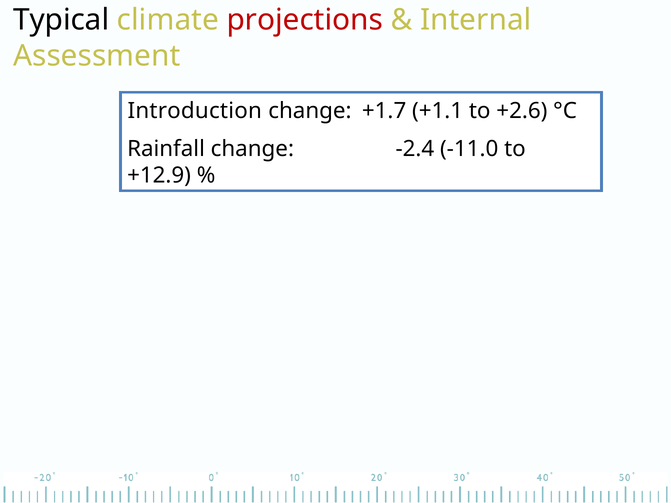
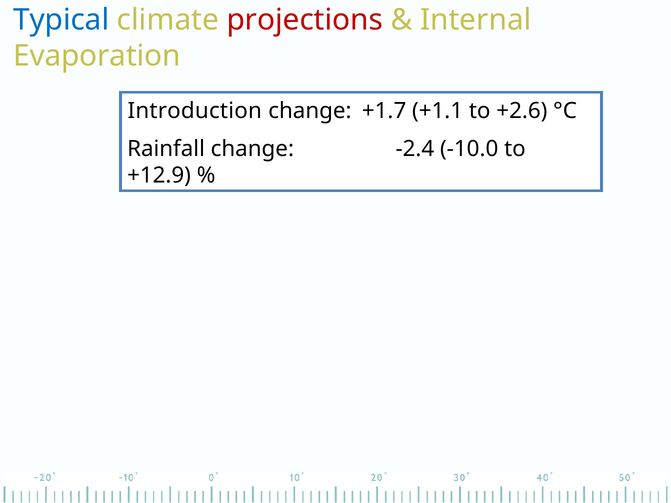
Typical colour: black -> blue (61, 20)
Assessment: Assessment -> Evaporation (97, 56)
-11.0: -11.0 -> -10.0 (469, 149)
